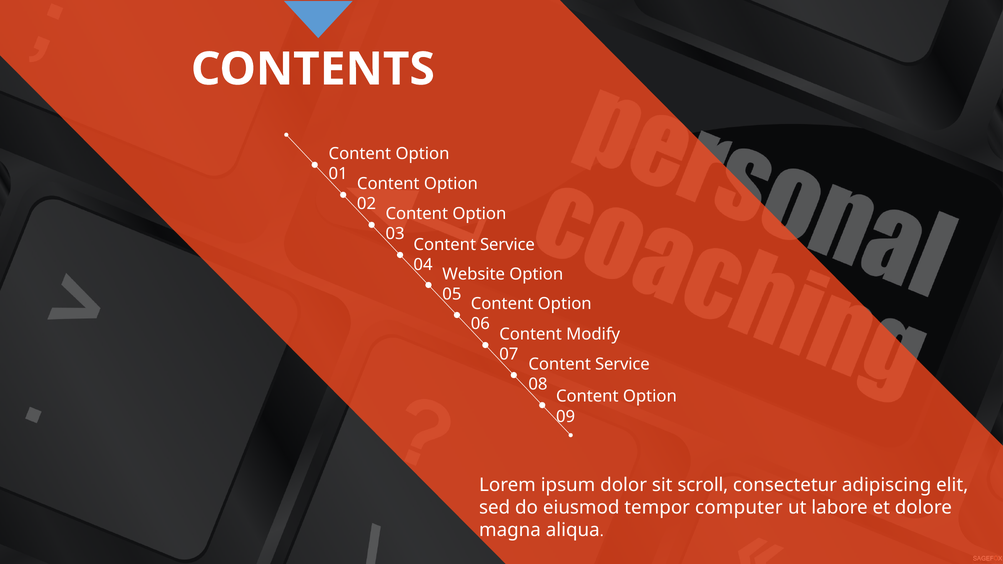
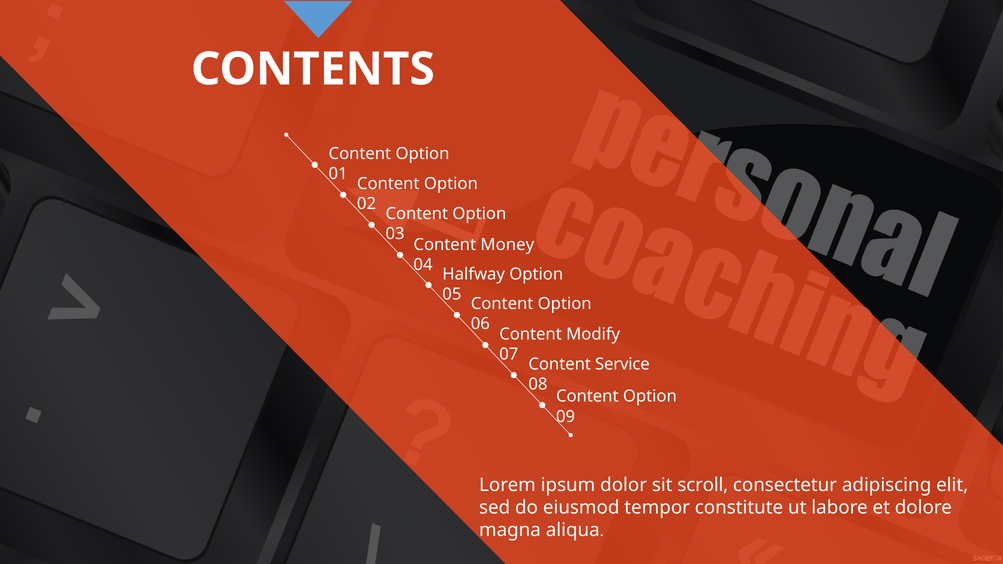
Service: Service -> Money (507, 245)
Website: Website -> Halfway (474, 274)
computer: computer -> constitute (739, 508)
